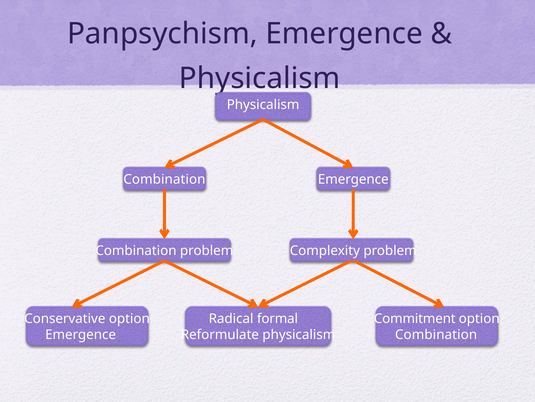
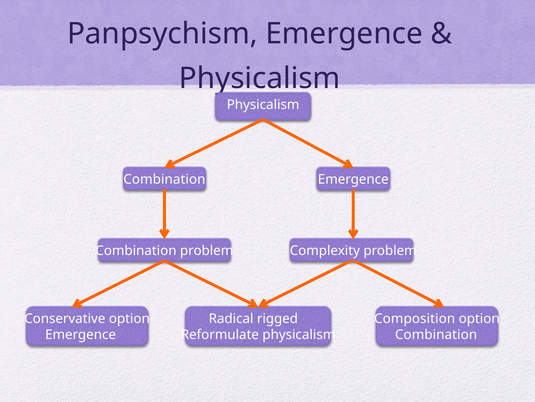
formal: formal -> rigged (277, 318)
Commitment: Commitment -> Composition (415, 318)
